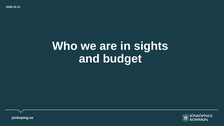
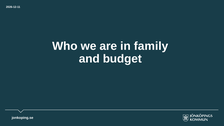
sights: sights -> family (151, 46)
